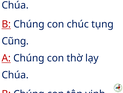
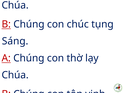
Cũng: Cũng -> Sáng (15, 41)
